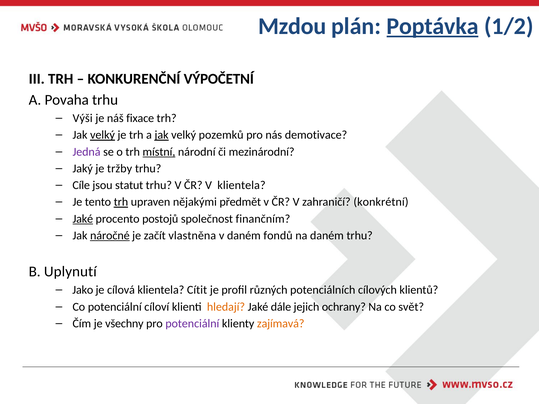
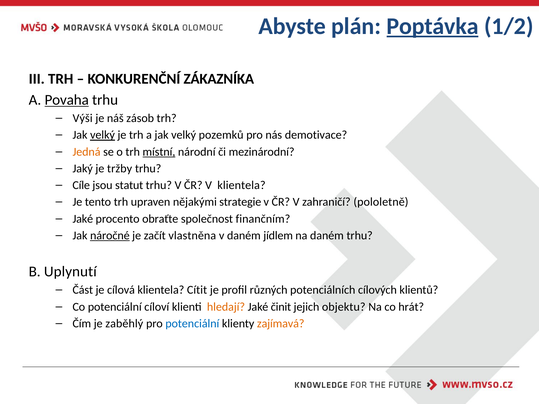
Mzdou: Mzdou -> Abyste (292, 26)
VÝPOČETNÍ: VÝPOČETNÍ -> ZÁKAZNÍKA (219, 79)
Povaha underline: none -> present (67, 100)
fixace: fixace -> zásob (140, 118)
jak underline: present -> none (162, 135)
Jedná colour: purple -> orange (87, 152)
trh underline: present -> none (121, 202)
předmět: předmět -> strategie (240, 202)
konkrétní: konkrétní -> pololetně (381, 202)
Jaké underline: present -> none (83, 219)
postojů: postojů -> obraťte (160, 219)
fondů: fondů -> jídlem (278, 236)
Jako: Jako -> Část (83, 290)
dále: dále -> činit (281, 307)
ochrany: ochrany -> objektu (344, 307)
svět: svět -> hrát (411, 307)
všechny: všechny -> zaběhlý (124, 324)
potenciální colour: purple -> blue (192, 324)
